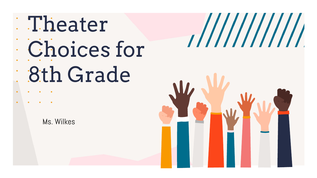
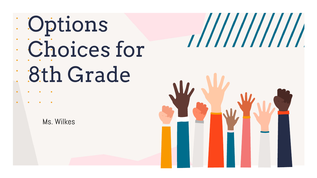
Theater: Theater -> Options (68, 25)
